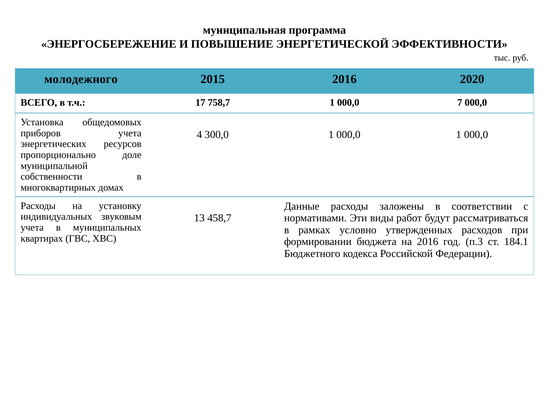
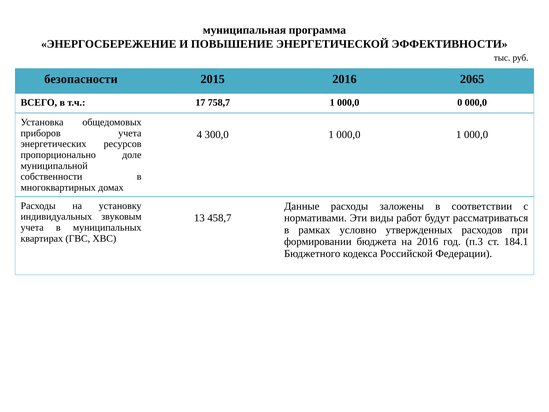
молодежного: молодежного -> безопасности (81, 79)
2020: 2020 -> 2065 (472, 79)
7: 7 -> 0 (460, 103)
